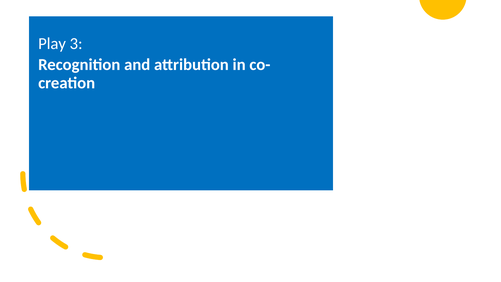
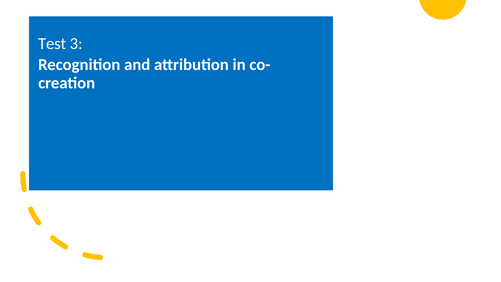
Play: Play -> Test (52, 44)
